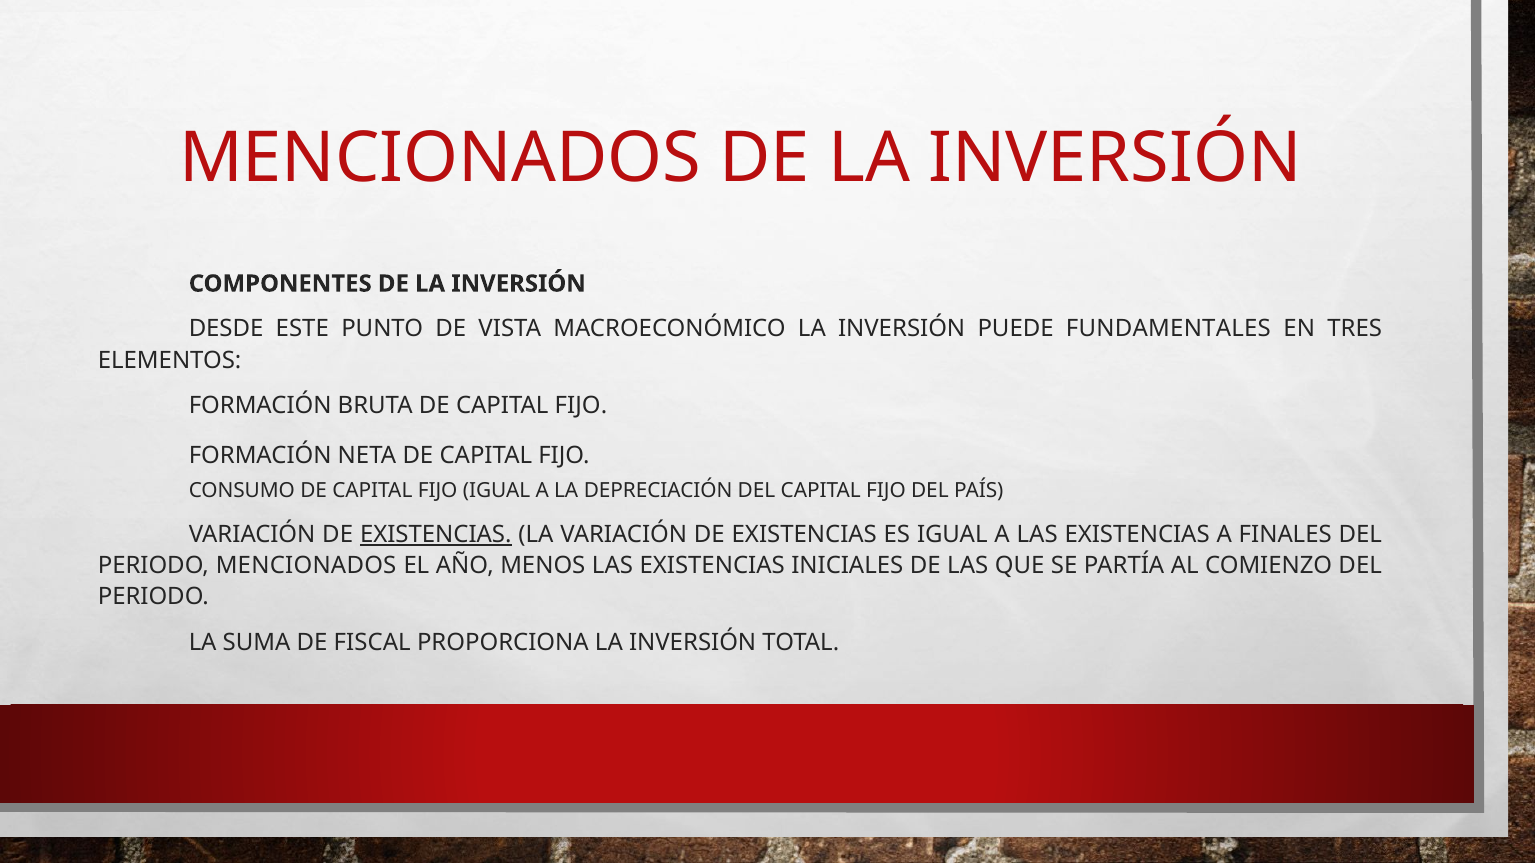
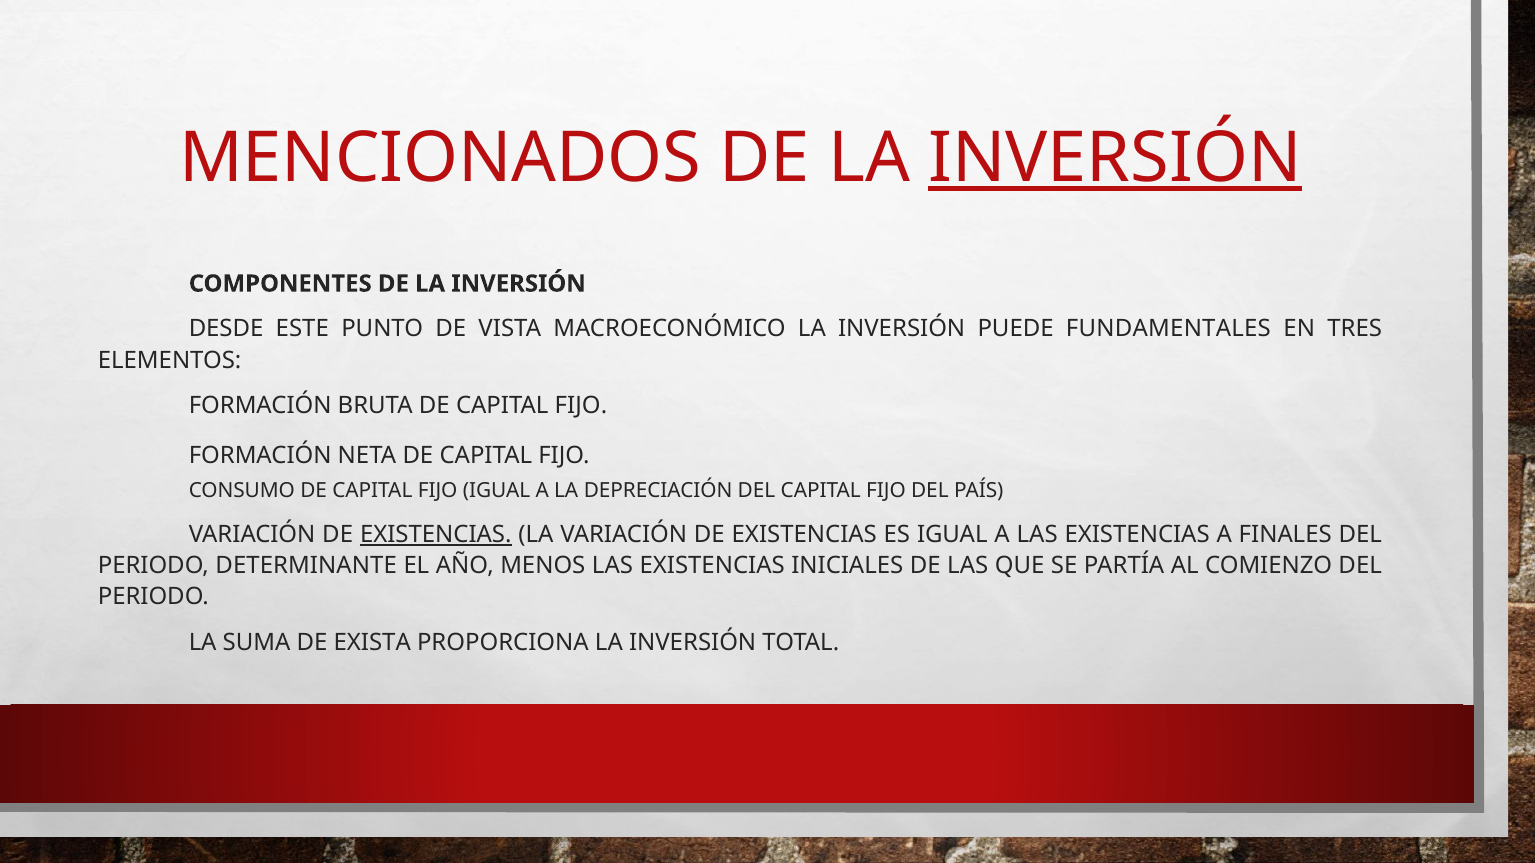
INVERSIÓN underline: none -> present (1115, 158)
PERIODO MENCIONADOS: MENCIONADOS -> DETERMINANTE (306, 566)
FISCAL: FISCAL -> EXISTA (372, 643)
